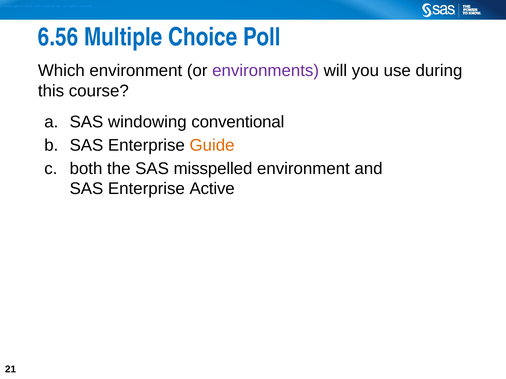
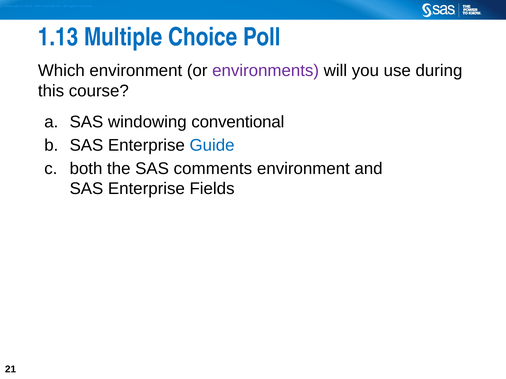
6.56: 6.56 -> 1.13 (58, 37)
Guide colour: orange -> blue (212, 145)
misspelled: misspelled -> comments (213, 169)
Active: Active -> Fields (212, 189)
